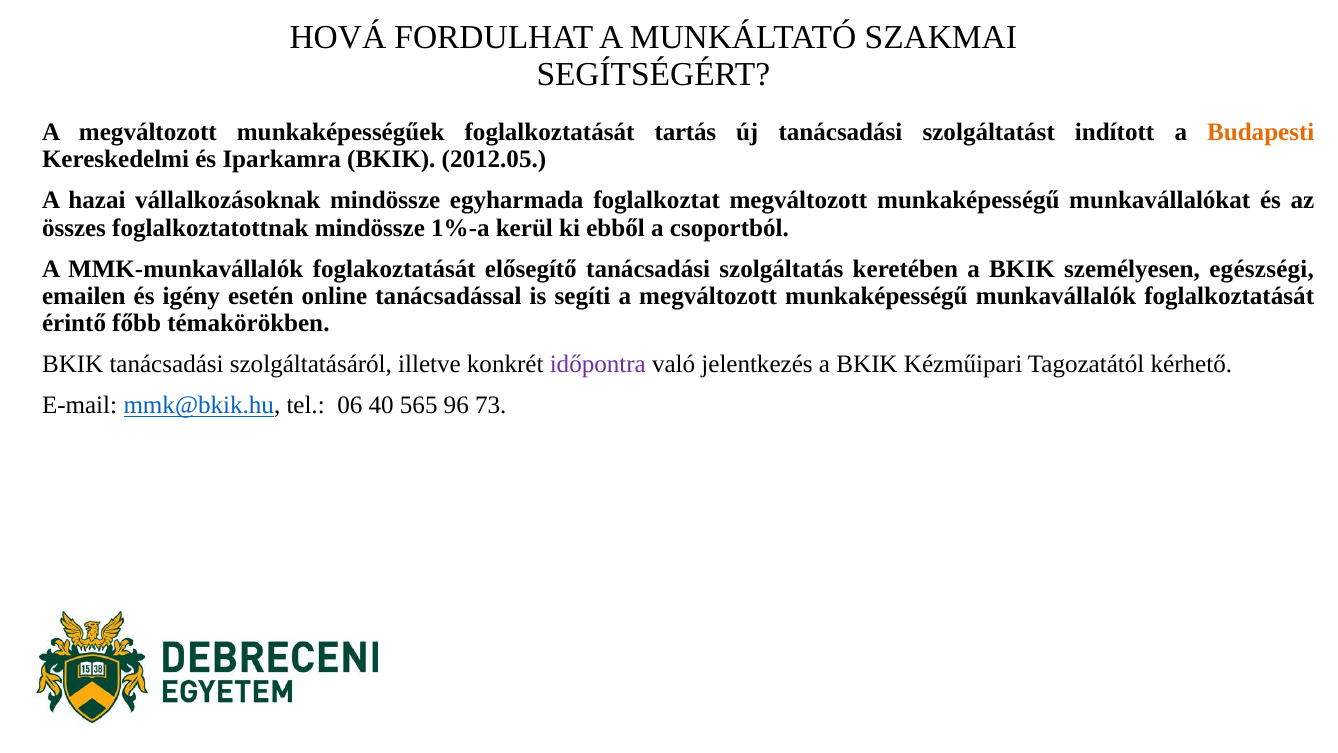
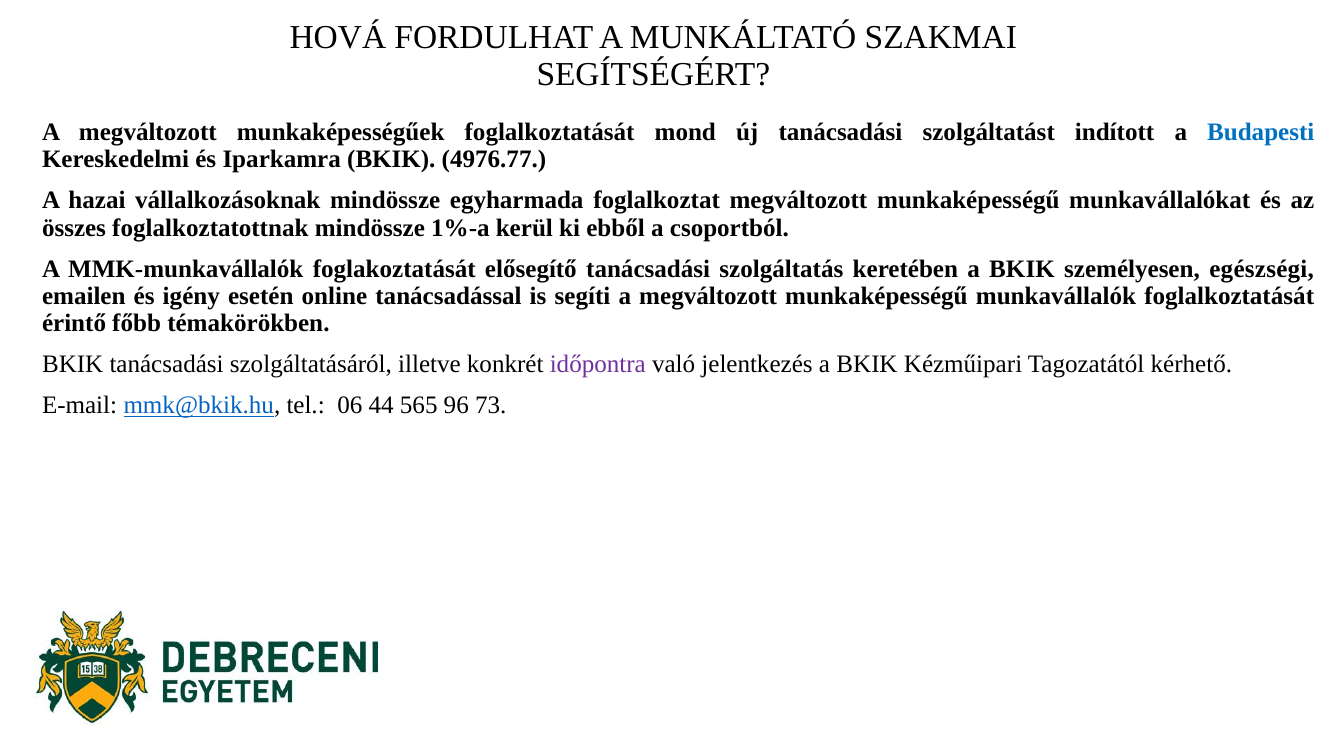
tartás: tartás -> mond (685, 132)
Budapesti colour: orange -> blue (1261, 132)
2012.05: 2012.05 -> 4976.77 (494, 160)
40: 40 -> 44 (381, 405)
